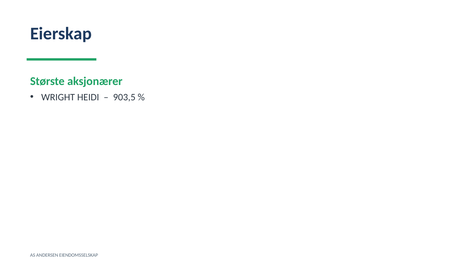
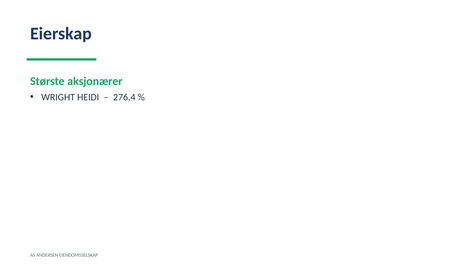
903,5: 903,5 -> 276,4 (124, 97)
